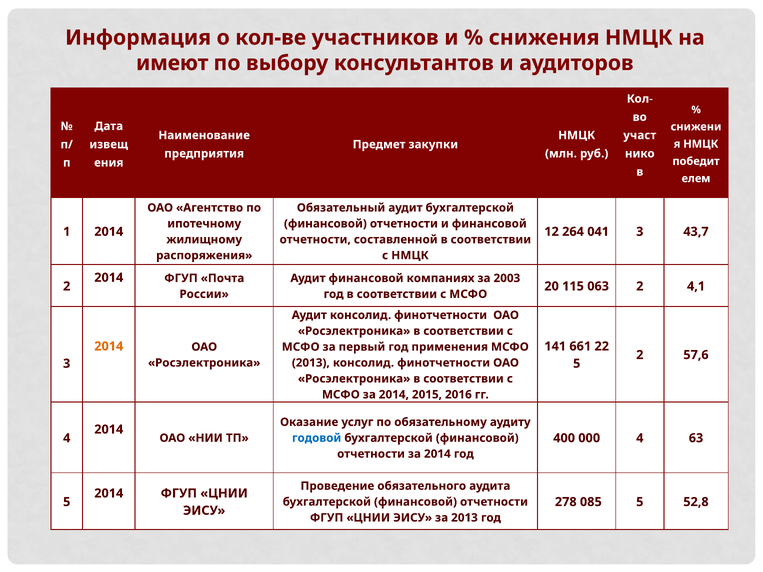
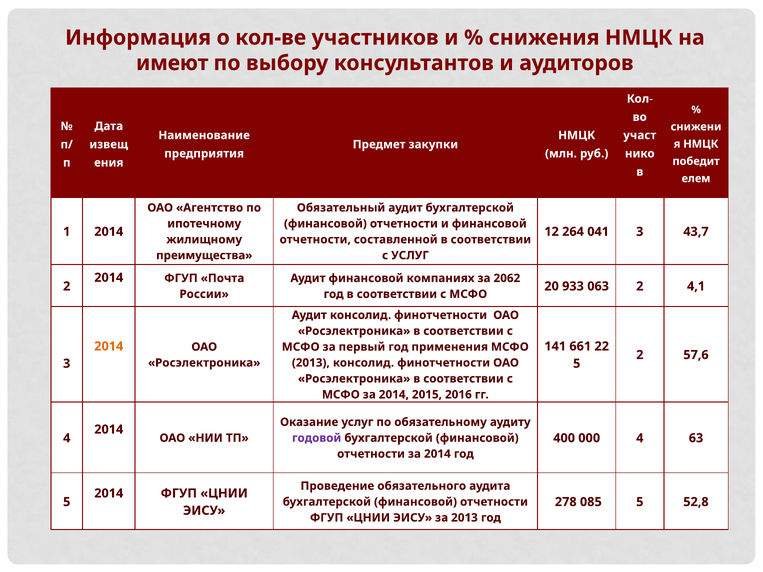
распоряжения: распоряжения -> преимущества (204, 256)
с НМЦК: НМЦК -> УСЛУГ (410, 256)
2003: 2003 -> 2062 (507, 278)
115: 115 -> 933 (573, 286)
годовой colour: blue -> purple (317, 438)
